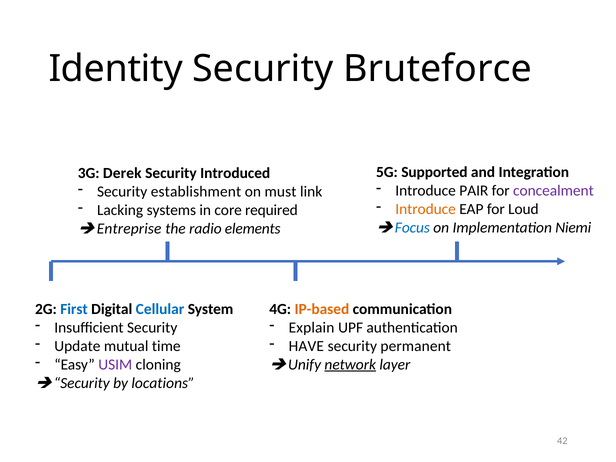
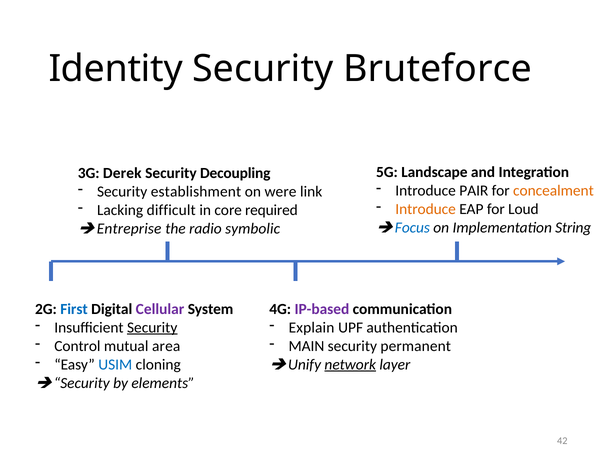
Supported: Supported -> Landscape (434, 172)
Introduced: Introduced -> Decoupling (235, 173)
concealment colour: purple -> orange (553, 191)
must: must -> were (281, 192)
systems: systems -> difficult (171, 210)
Niemi: Niemi -> String (573, 228)
elements: elements -> symbolic (253, 229)
Cellular colour: blue -> purple (160, 309)
IP-based colour: orange -> purple (322, 309)
Security underline: none -> present (152, 327)
Update: Update -> Control (77, 346)
time: time -> area (166, 346)
HAVE: HAVE -> MAIN (306, 346)
USIM colour: purple -> blue (115, 364)
locations: locations -> elements (163, 383)
